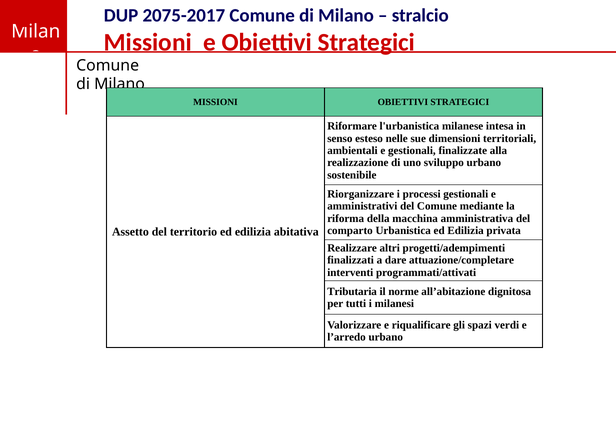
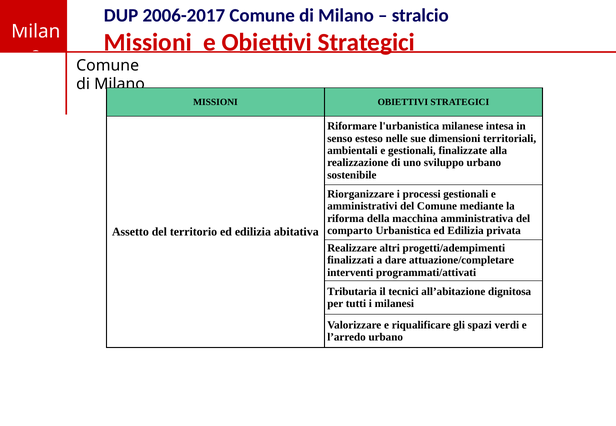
2075-2017: 2075-2017 -> 2006-2017 (184, 16)
norme: norme -> tecnici (404, 292)
